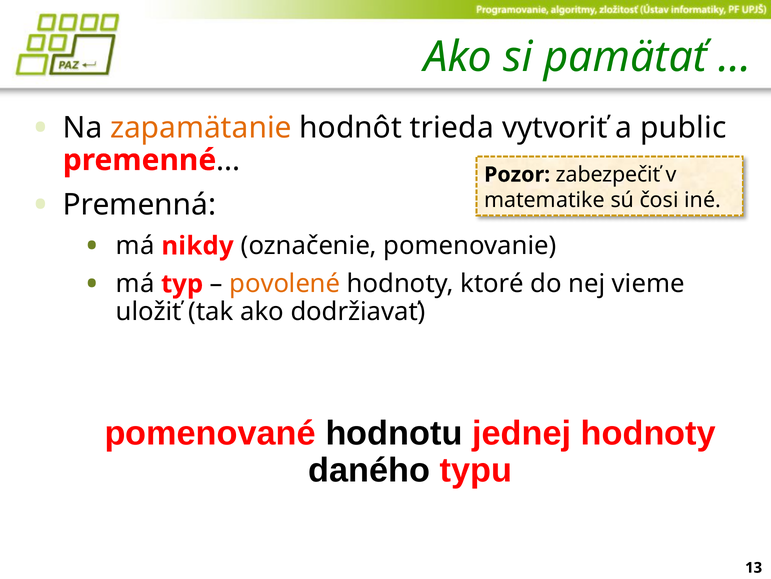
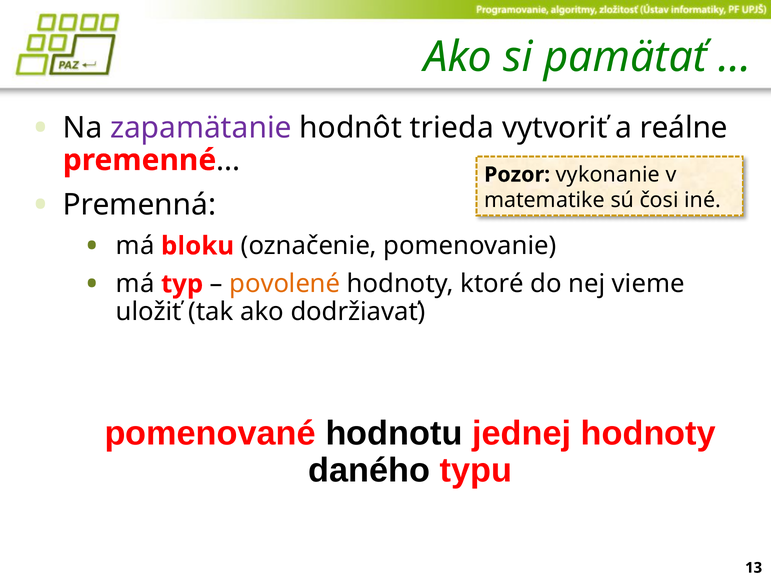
zapamätanie colour: orange -> purple (201, 128)
public: public -> reálne (684, 128)
zabezpečiť: zabezpečiť -> vykonanie (608, 174)
nikdy: nikdy -> bloku (198, 246)
